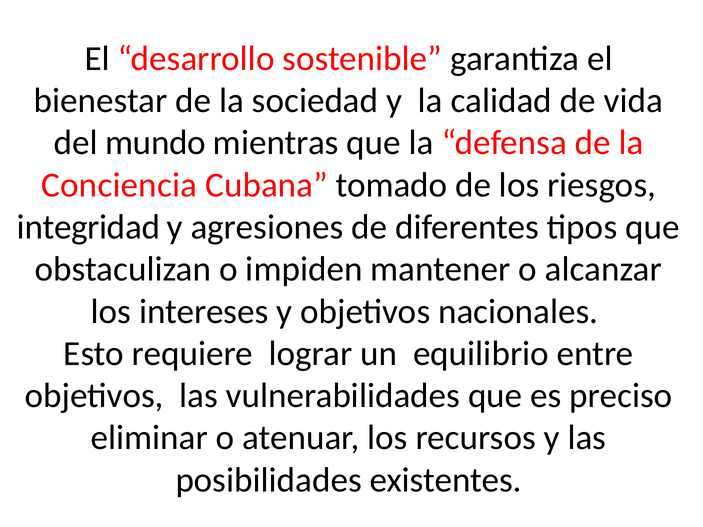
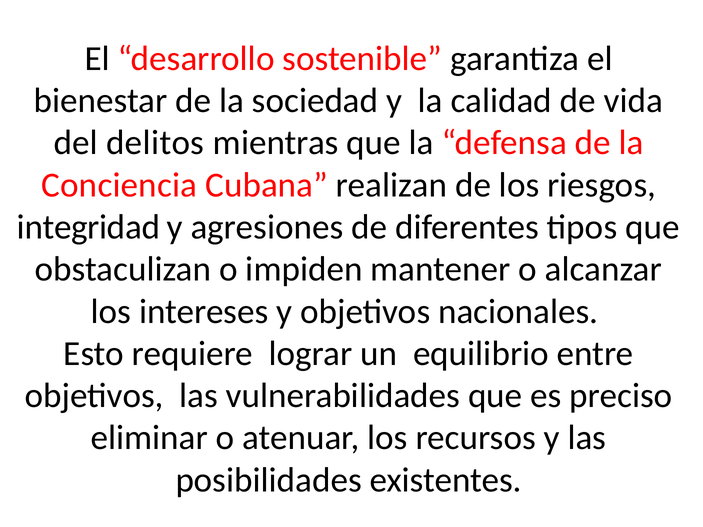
mundo: mundo -> delitos (155, 143)
tomado: tomado -> realizan (392, 185)
